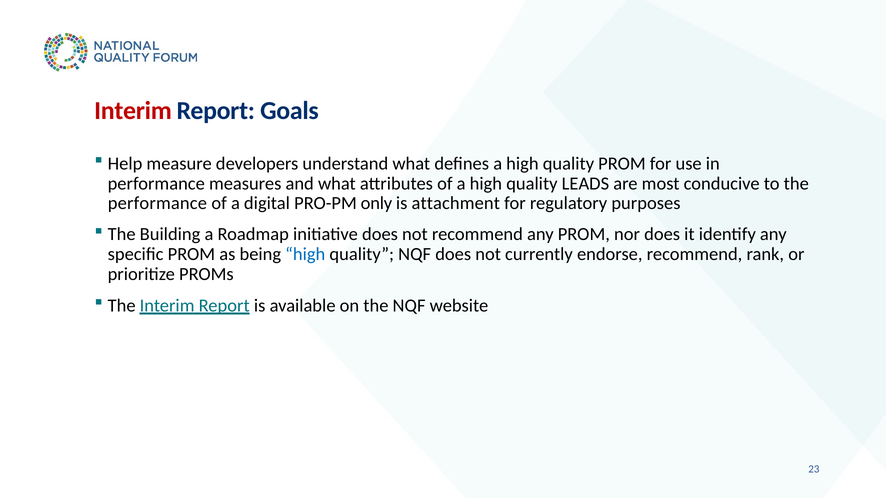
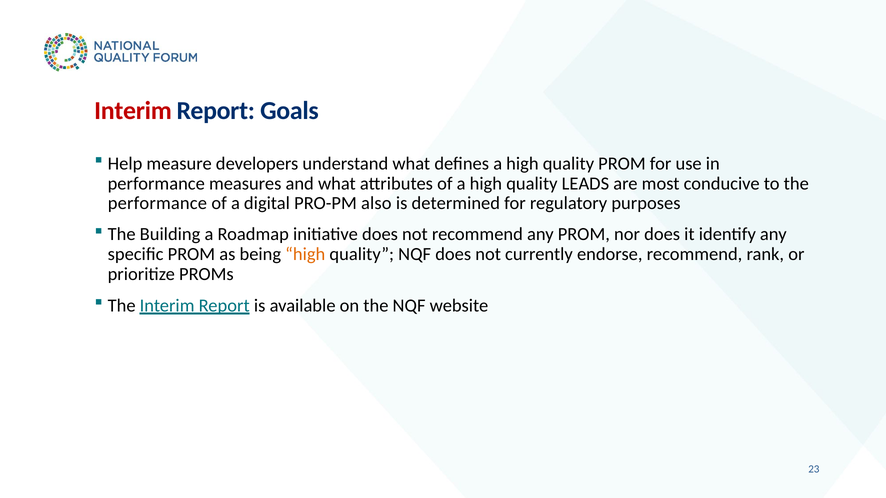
only: only -> also (376, 204)
attachment: attachment -> determined (456, 204)
high colour: blue -> orange (305, 254)
